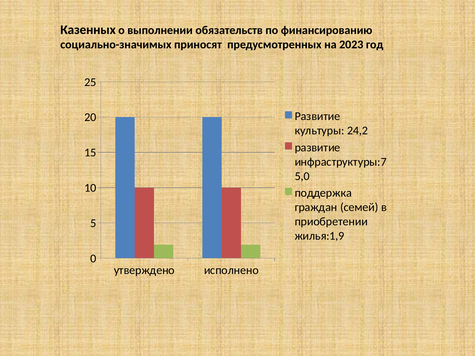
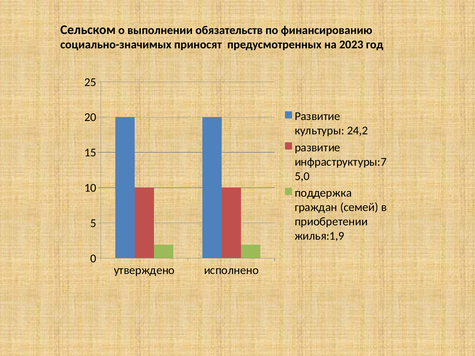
Казенных: Казенных -> Сельском (88, 30)
